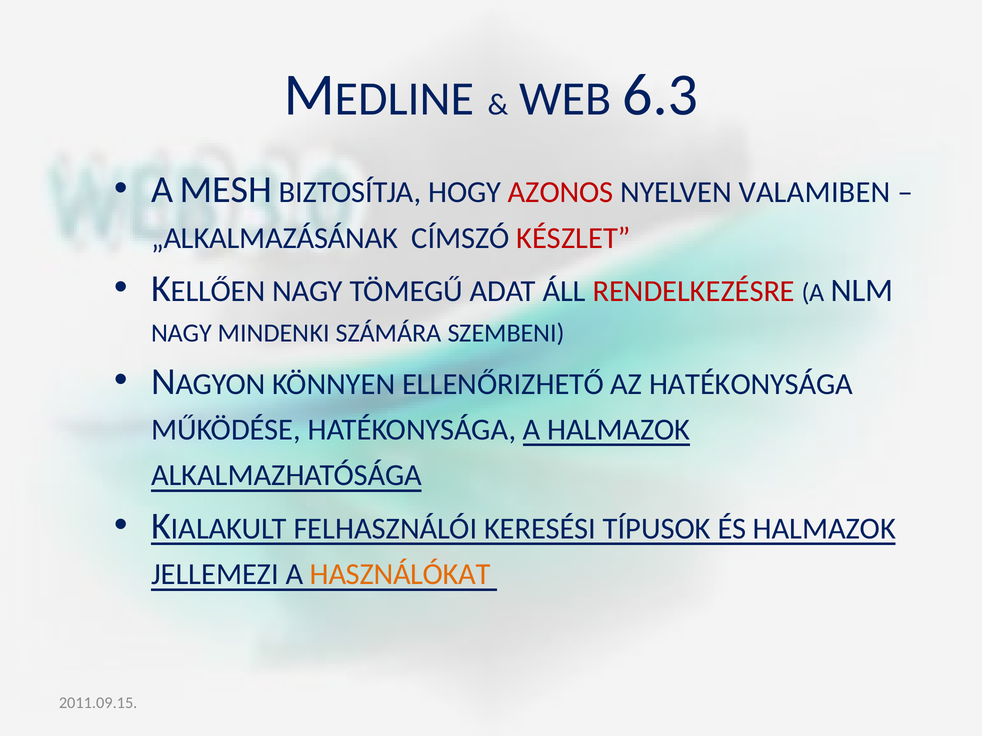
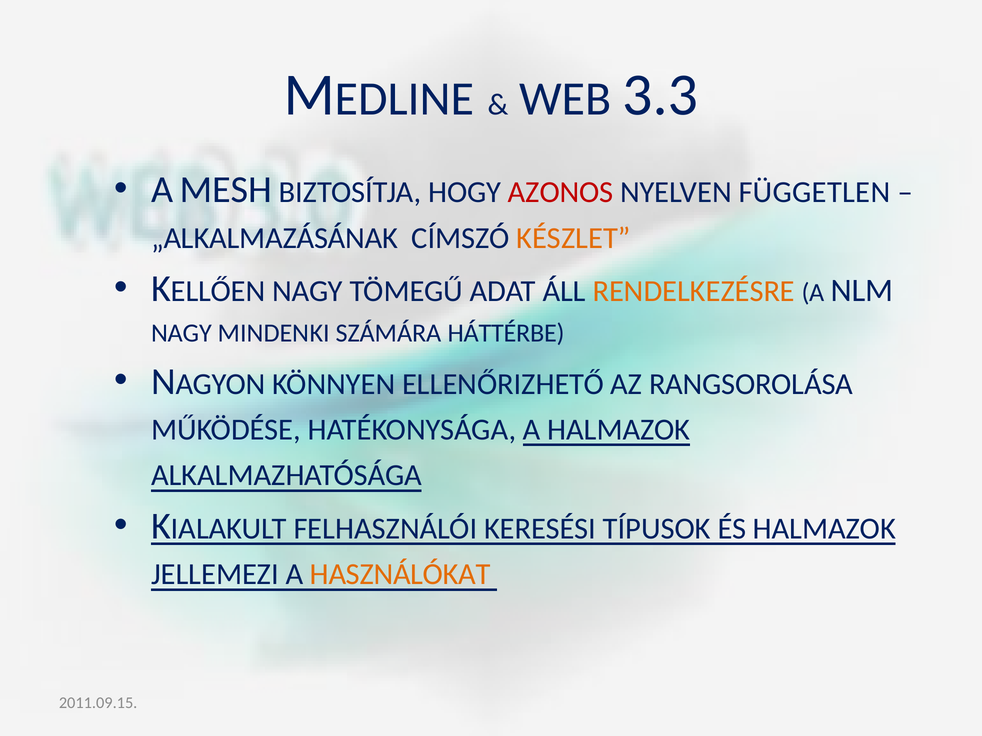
6.3: 6.3 -> 3.3 (660, 95)
VALAMIBEN: VALAMIBEN -> FÜGGETLEN (814, 192)
KÉSZLET colour: red -> orange (573, 238)
RENDELKEZÉSRE colour: red -> orange (694, 292)
SZEMBENI: SZEMBENI -> HÁTTÉRBE (506, 333)
AZ HATÉKONYSÁGA: HATÉKONYSÁGA -> RANGSOROLÁSA (751, 384)
